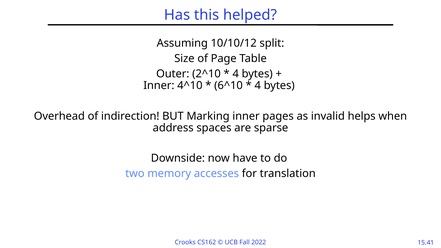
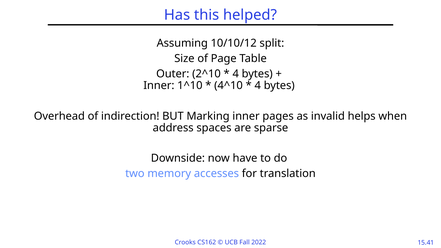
4^10: 4^10 -> 1^10 (190, 86)
6^10: 6^10 -> 4^10 (229, 86)
